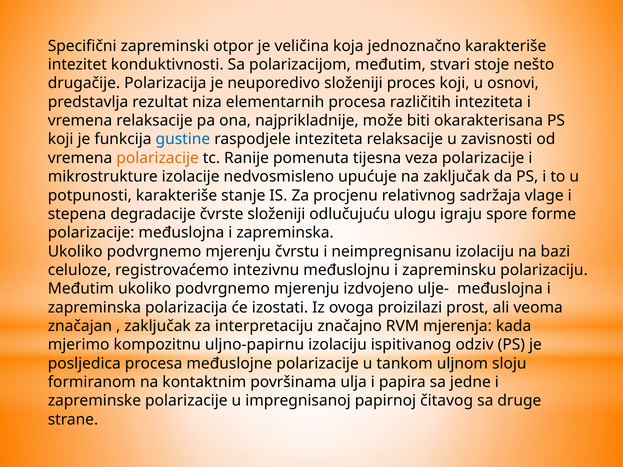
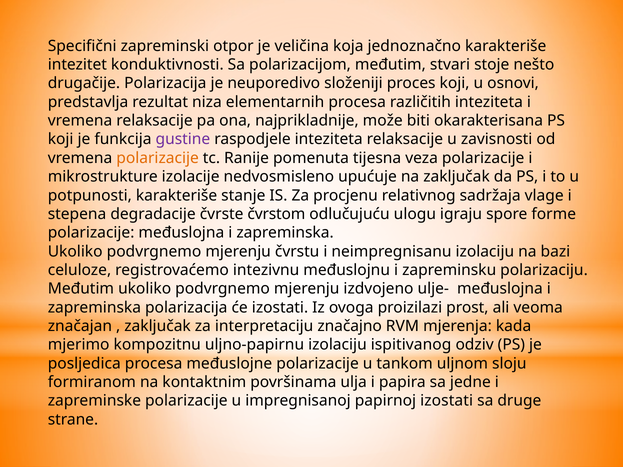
gustine colour: blue -> purple (183, 139)
čvrste složeniji: složeniji -> čvrstom (276, 214)
papirnoj čitavog: čitavog -> izostati (447, 401)
